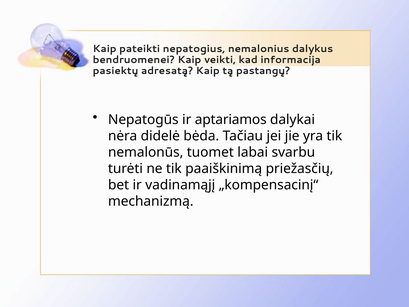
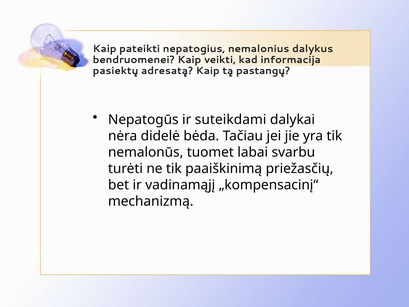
aptariamos: aptariamos -> suteikdami (231, 119)
